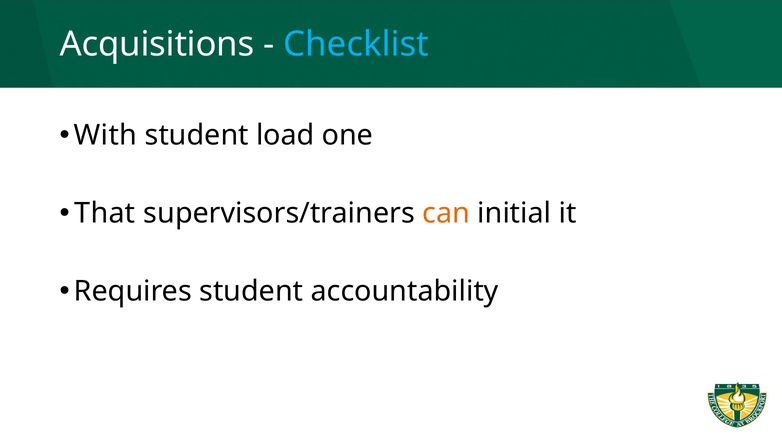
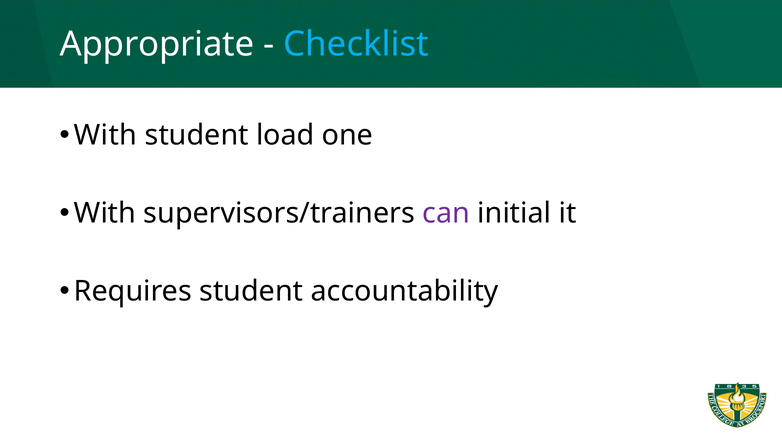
Acquisitions: Acquisitions -> Appropriate (157, 44)
That: That -> With (105, 213)
can colour: orange -> purple (446, 213)
